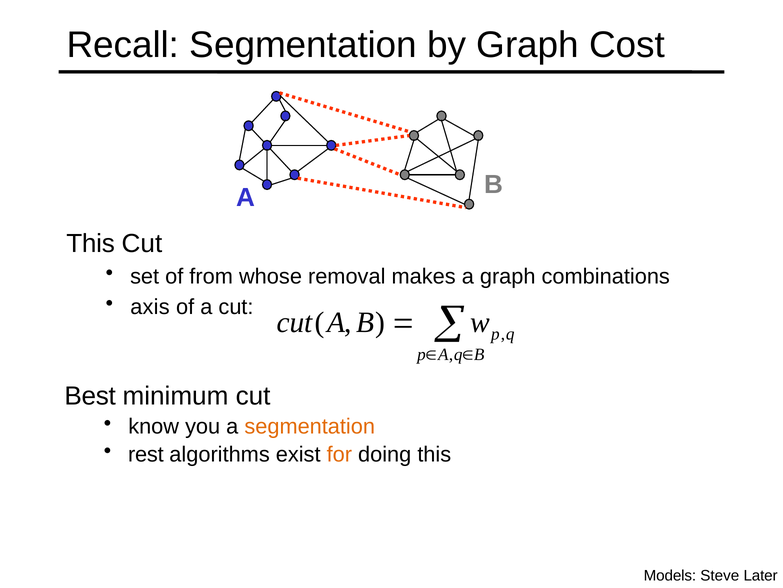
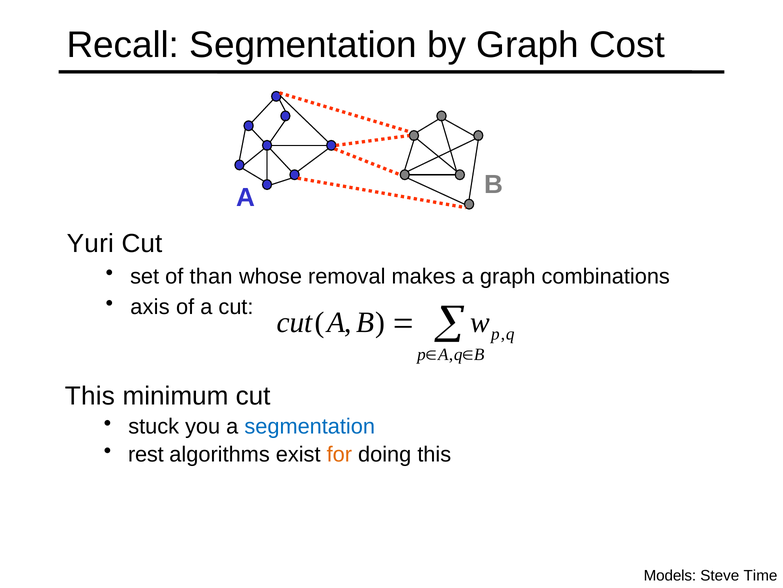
This: This -> Yuri (90, 243)
from: from -> than (211, 276)
Best: Best -> This (90, 396)
know: know -> stuck (154, 426)
segmentation colour: orange -> blue (310, 426)
Later: Later -> Time (761, 575)
